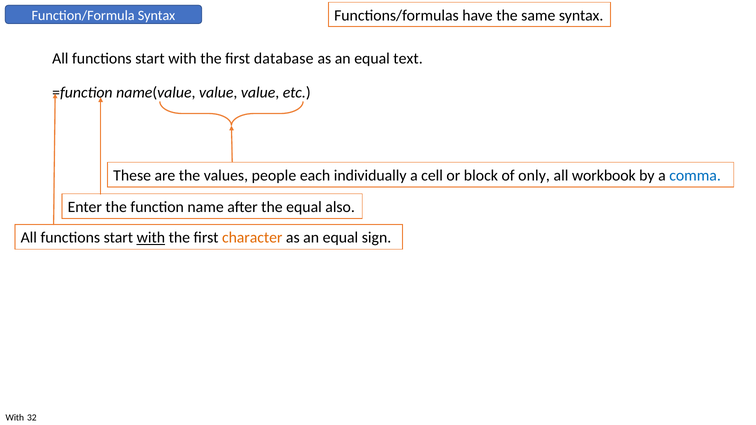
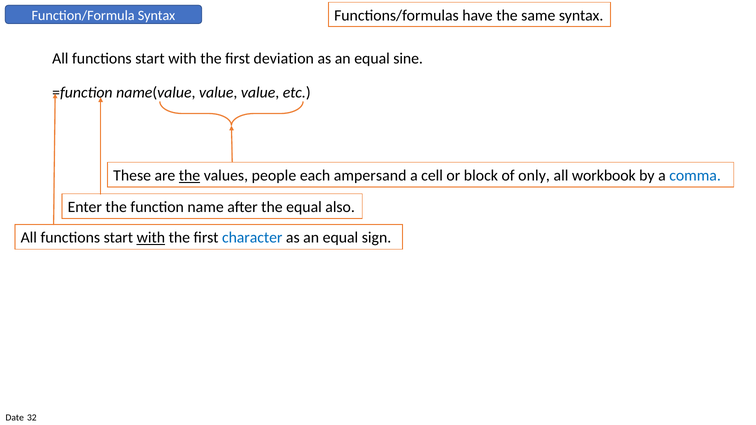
database: database -> deviation (284, 59)
text: text -> sine (408, 59)
the underline: none -> present (190, 176)
individually: individually -> ampersand (370, 176)
character colour: orange -> blue (252, 238)
With: With -> Date (15, 418)
